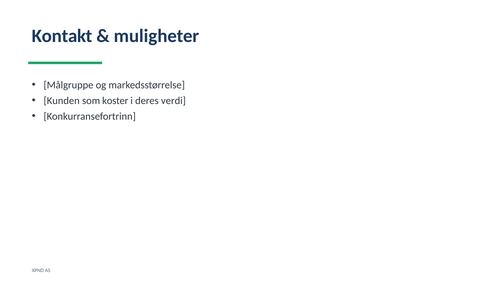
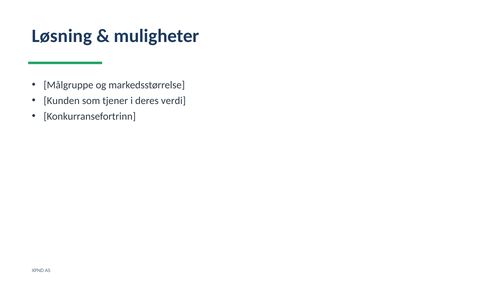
Kontakt: Kontakt -> Løsning (62, 36)
koster: koster -> tjener (115, 101)
